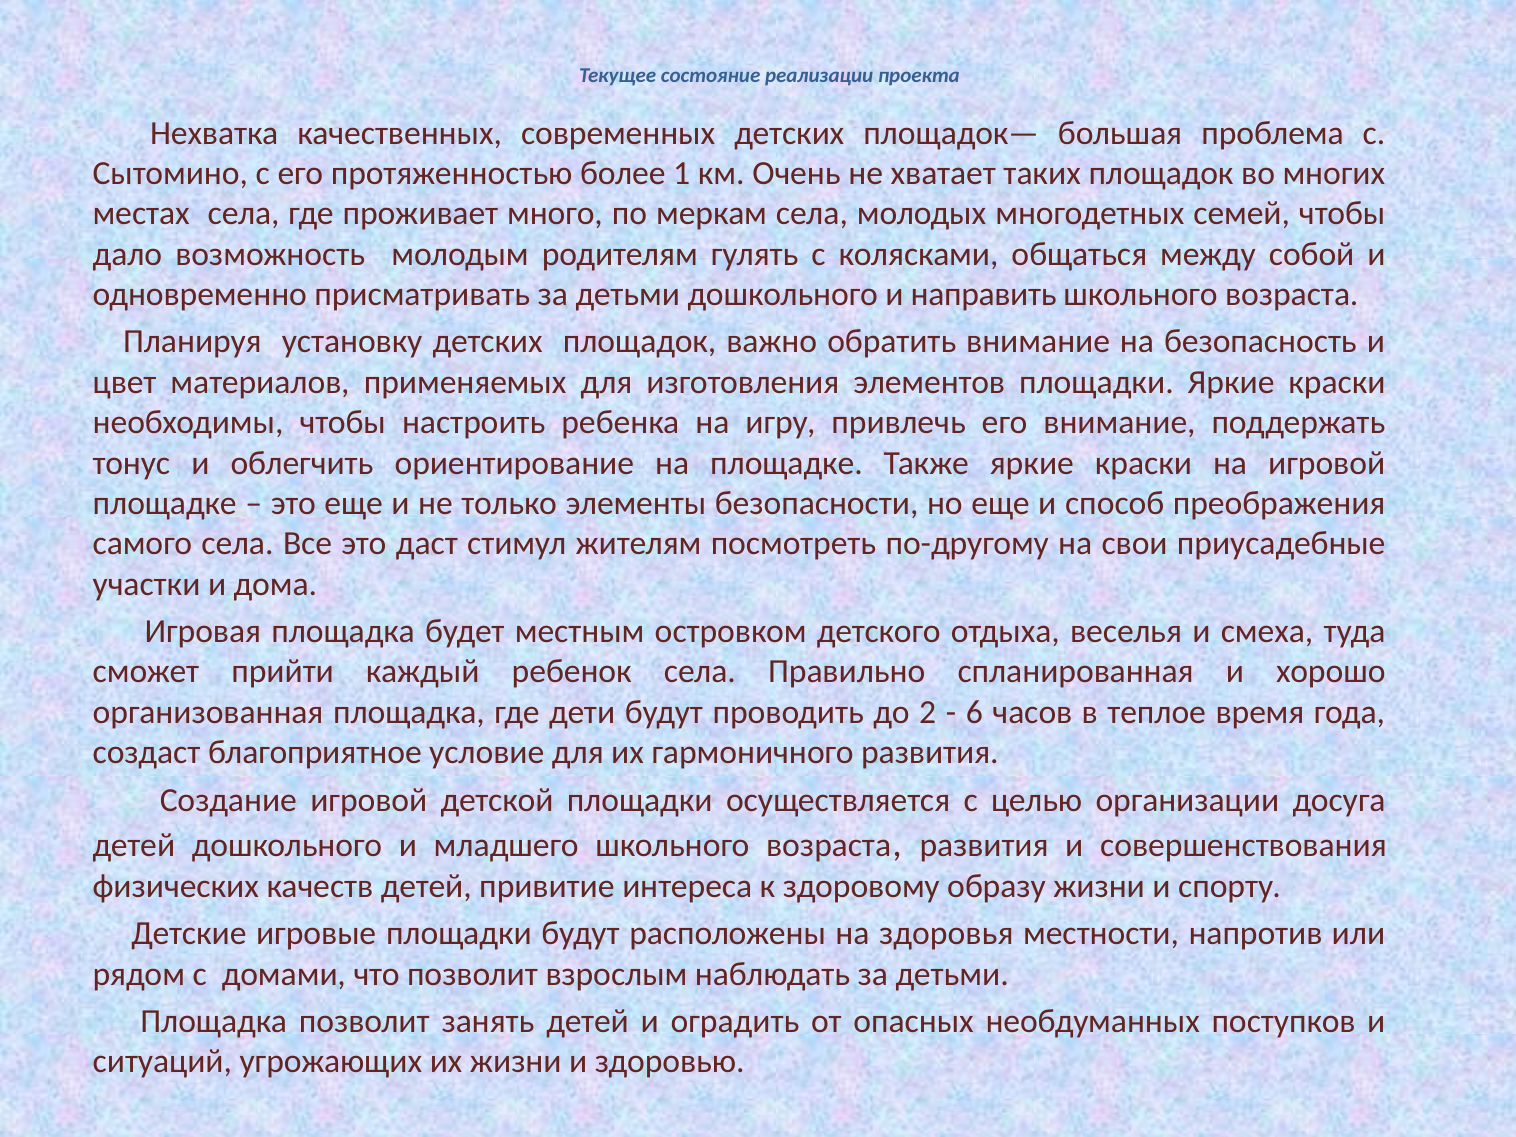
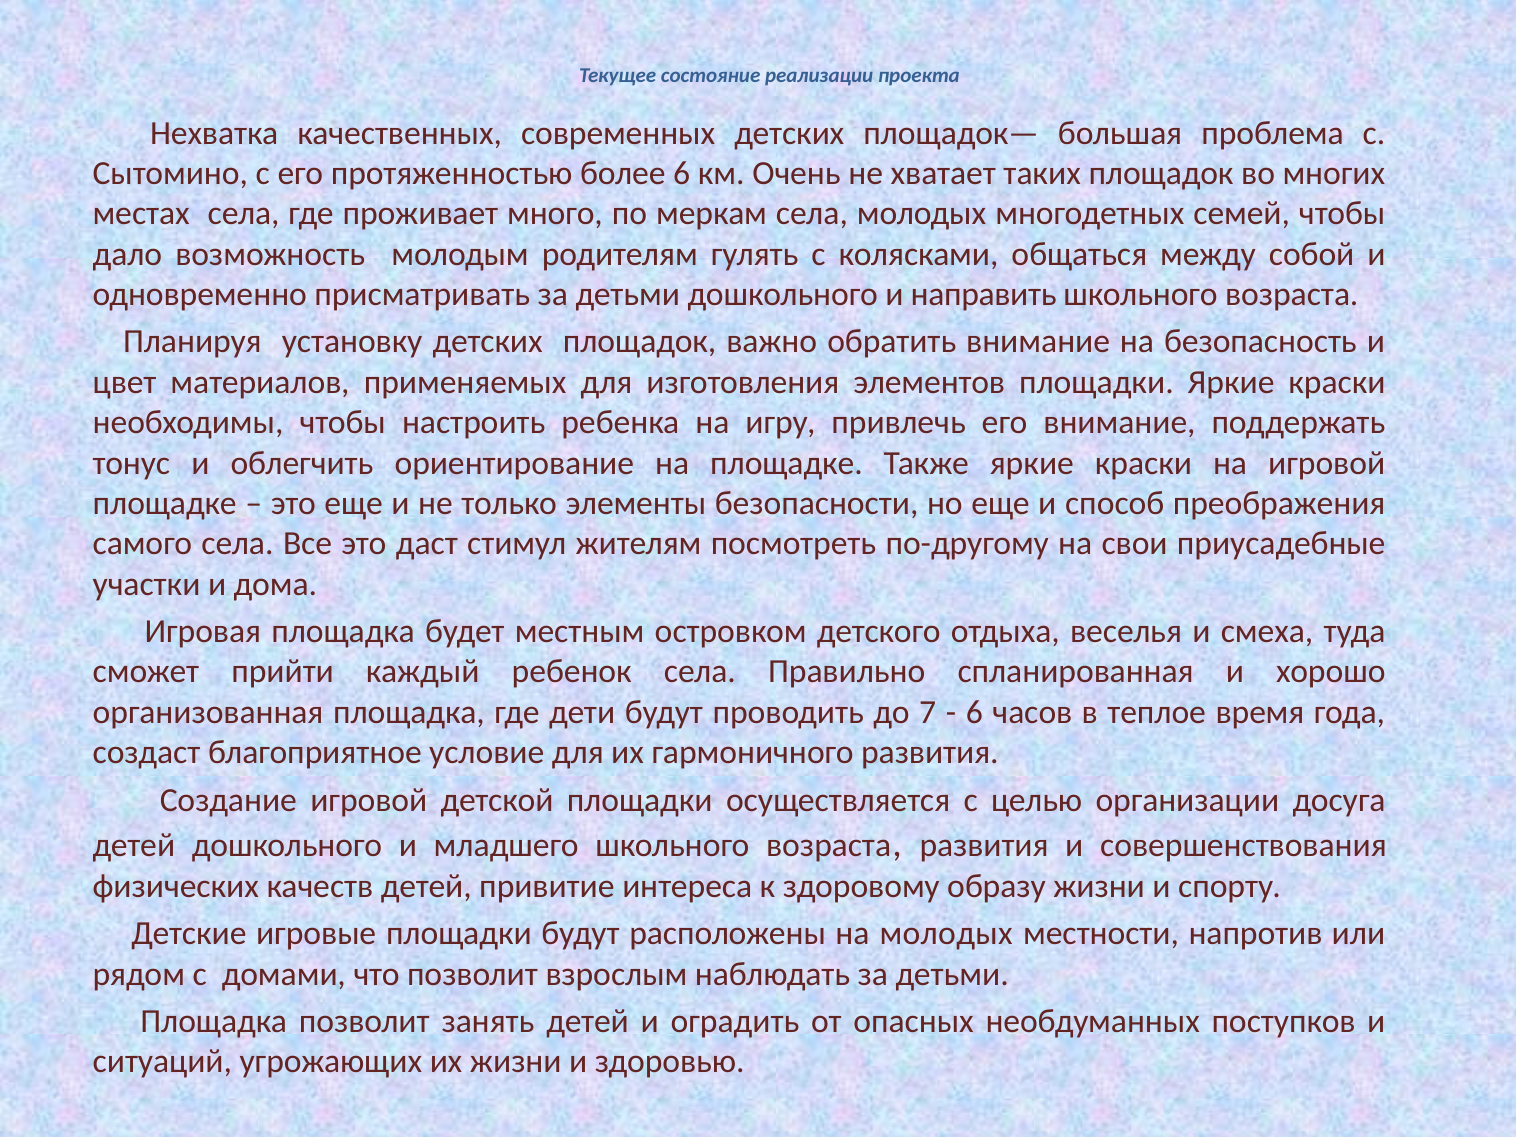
более 1: 1 -> 6 (682, 173)
2: 2 -> 7 (928, 712)
на здоровья: здоровья -> молодых (946, 934)
